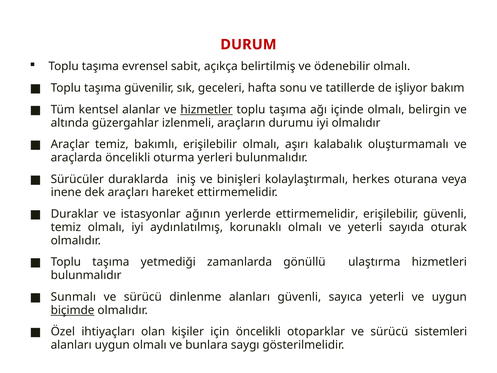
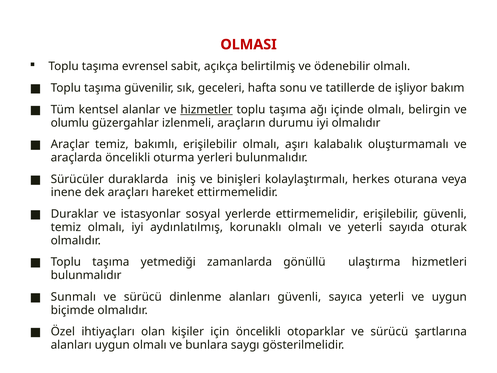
DURUM: DURUM -> OLMASI (249, 44)
altında: altında -> olumlu (70, 123)
ağının: ağının -> sosyal (203, 214)
biçimde underline: present -> none (73, 310)
sistemleri: sistemleri -> şartlarına (441, 331)
